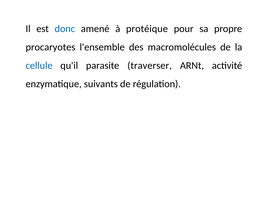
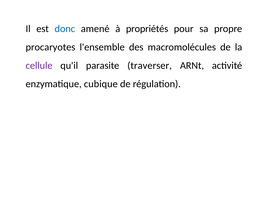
protéique: protéique -> propriétés (147, 29)
cellule colour: blue -> purple (39, 66)
suivants: suivants -> cubique (101, 84)
